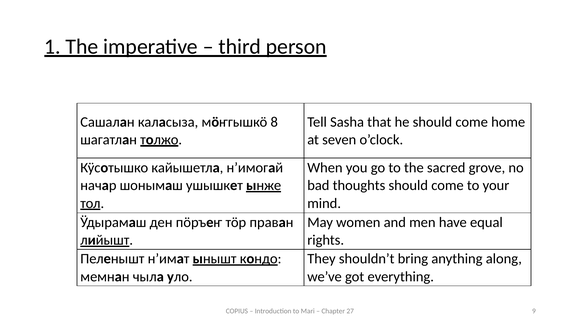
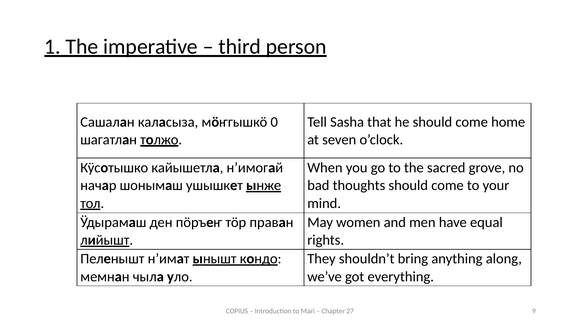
8: 8 -> 0 (274, 122)
